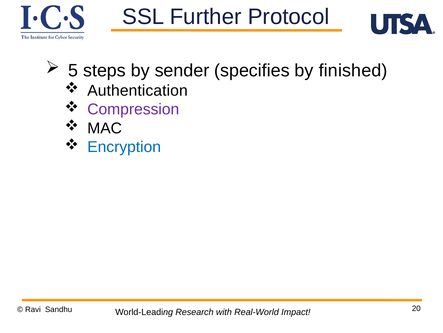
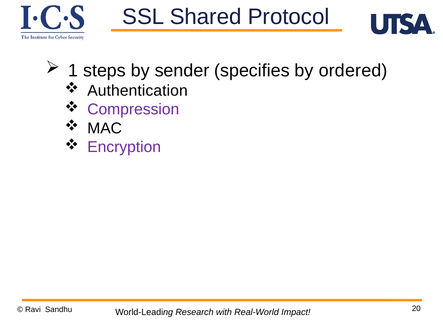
Further: Further -> Shared (206, 17)
5: 5 -> 1 (73, 70)
finished: finished -> ordered (353, 70)
Encryption colour: blue -> purple (124, 147)
